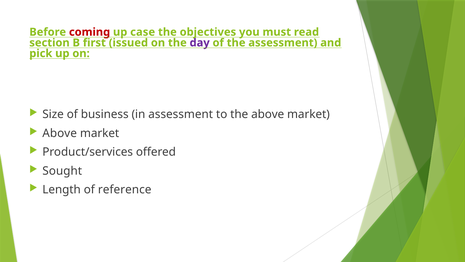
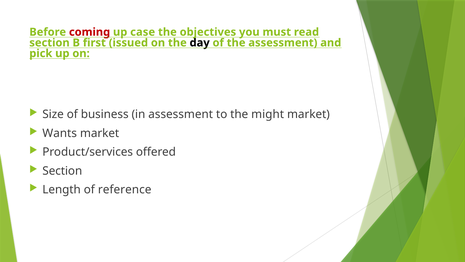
day colour: purple -> black (200, 43)
the above: above -> might (268, 114)
Above: Above -> Wants (60, 133)
Sought: Sought -> Section (62, 171)
